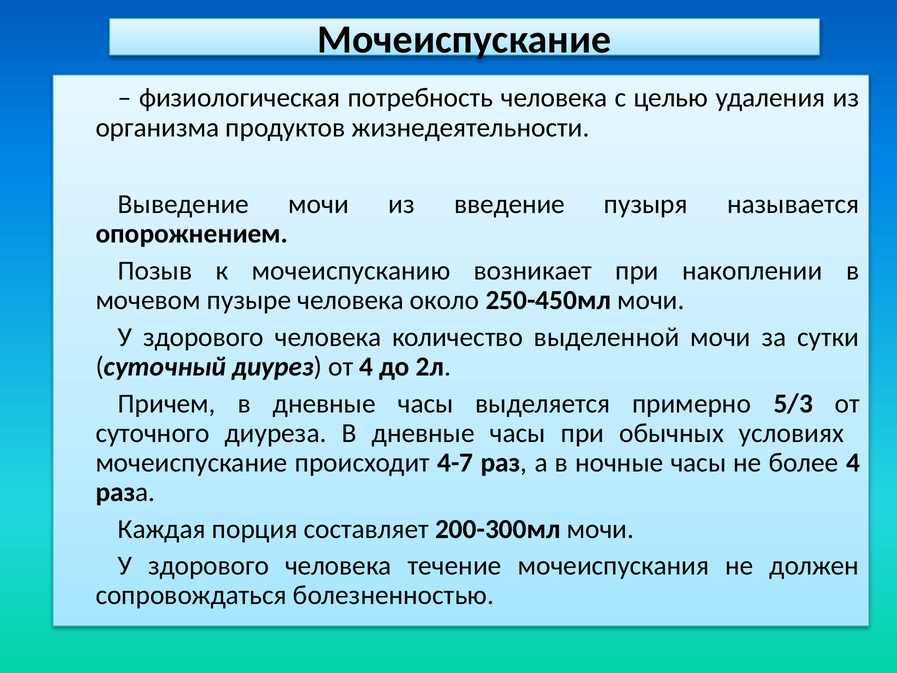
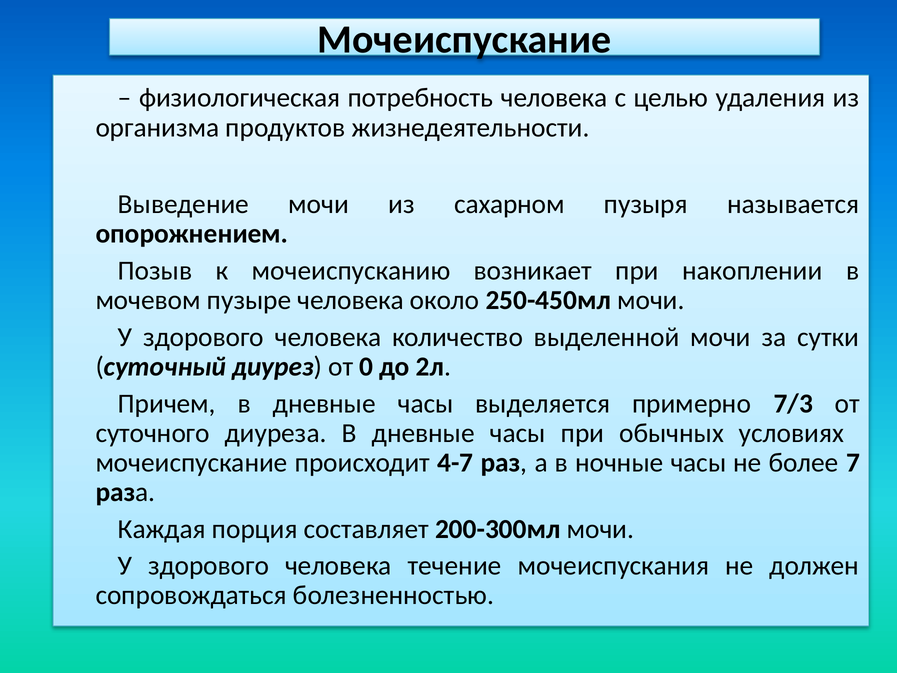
введение: введение -> сахарном (509, 204)
от 4: 4 -> 0 (366, 367)
5/3: 5/3 -> 7/3 (793, 403)
более 4: 4 -> 7 (853, 463)
